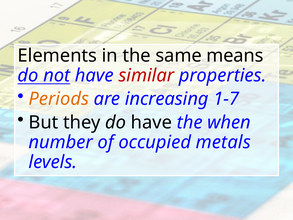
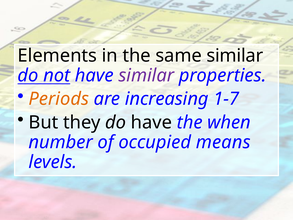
same means: means -> similar (235, 56)
similar colour: red -> purple (146, 75)
metals: metals -> means (223, 142)
